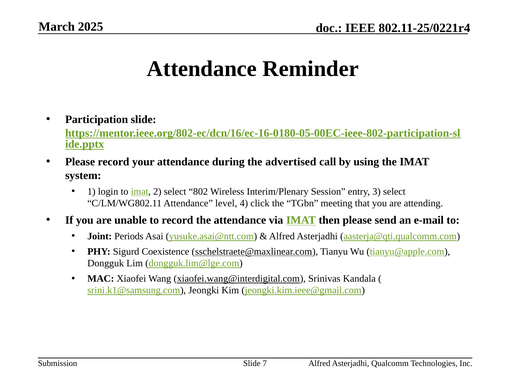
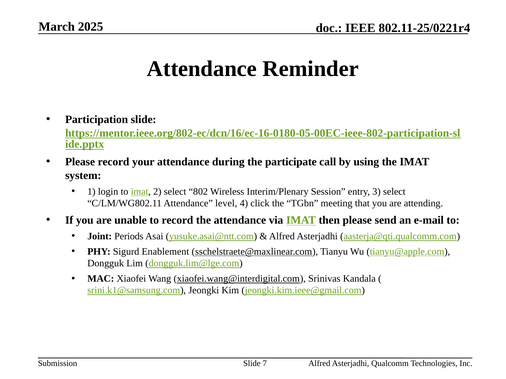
advertised: advertised -> participate (291, 162)
Coexistence: Coexistence -> Enablement (165, 252)
